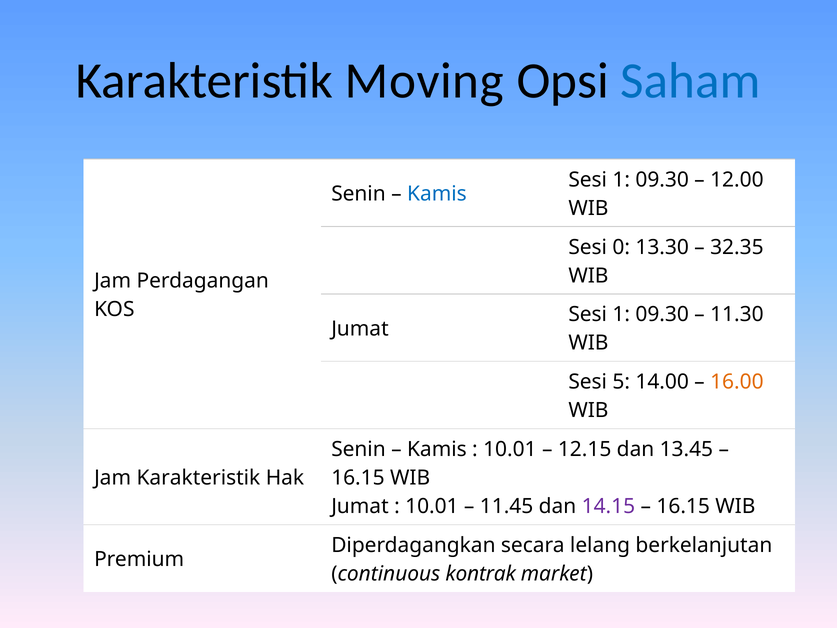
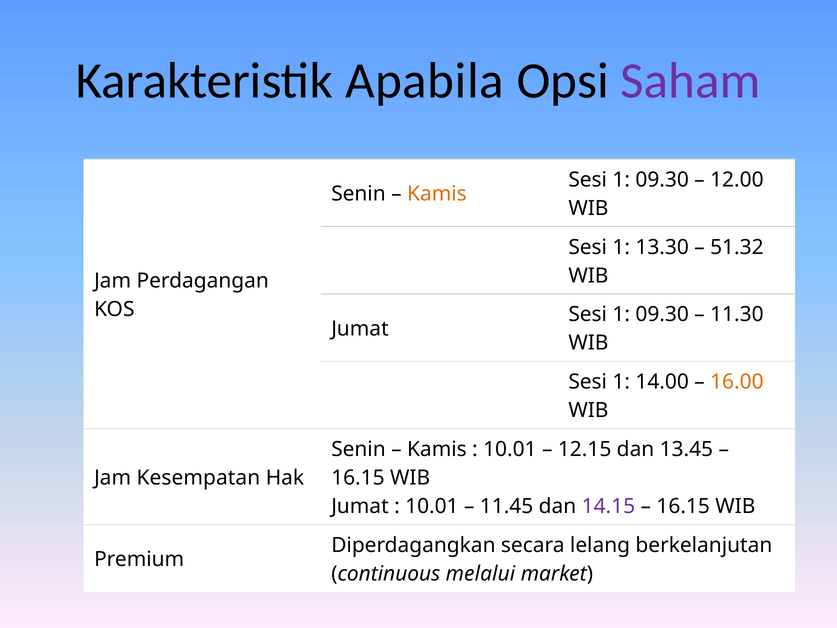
Moving: Moving -> Apabila (424, 81)
Saham colour: blue -> purple (690, 81)
Kamis colour: blue -> orange (437, 194)
0: 0 -> 1 (621, 247)
32.35: 32.35 -> 51.32 (737, 247)
5: 5 -> 1 (621, 382)
Jam Karakteristik: Karakteristik -> Kesempatan (198, 478)
kontrak: kontrak -> melalui (480, 574)
